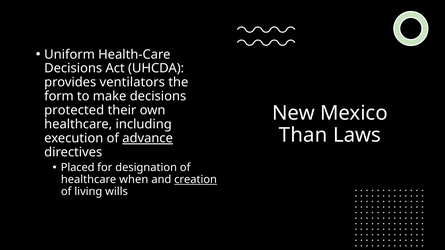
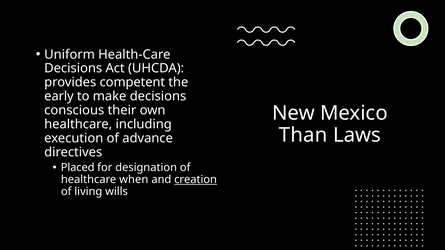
ventilators: ventilators -> competent (132, 82)
form: form -> early (59, 96)
protected: protected -> conscious (74, 110)
advance underline: present -> none (148, 138)
